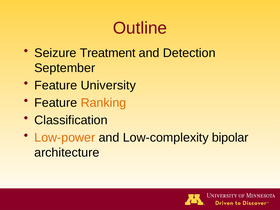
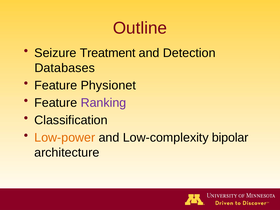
September: September -> Databases (65, 68)
University: University -> Physionet (108, 85)
Ranking colour: orange -> purple (103, 103)
